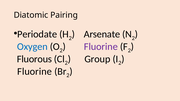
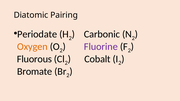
Arsenate: Arsenate -> Carbonic (102, 34)
Oxygen colour: blue -> orange (32, 47)
Group: Group -> Cobalt (97, 59)
Fluorine: Fluorine -> Bromate (35, 72)
